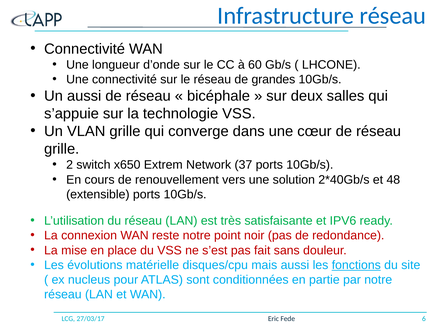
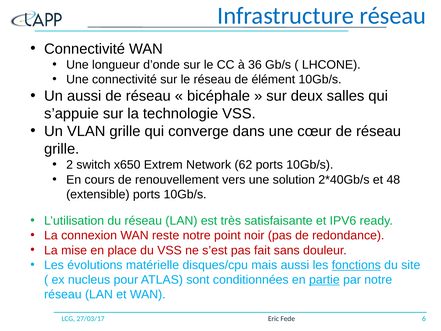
60: 60 -> 36 (255, 65)
grandes: grandes -> élément (273, 80)
37: 37 -> 62 (243, 165)
partie underline: none -> present (324, 280)
